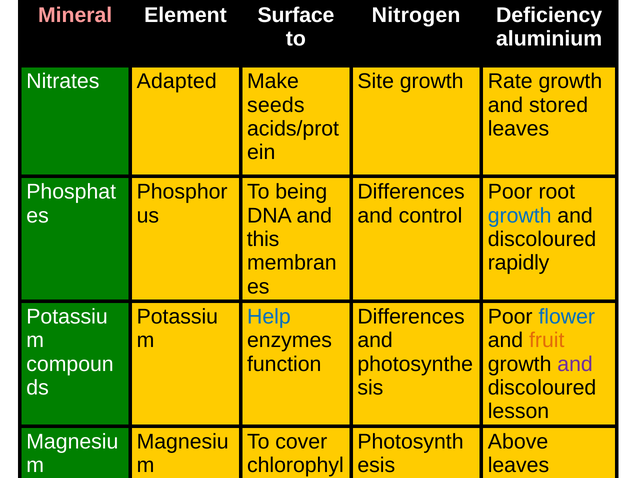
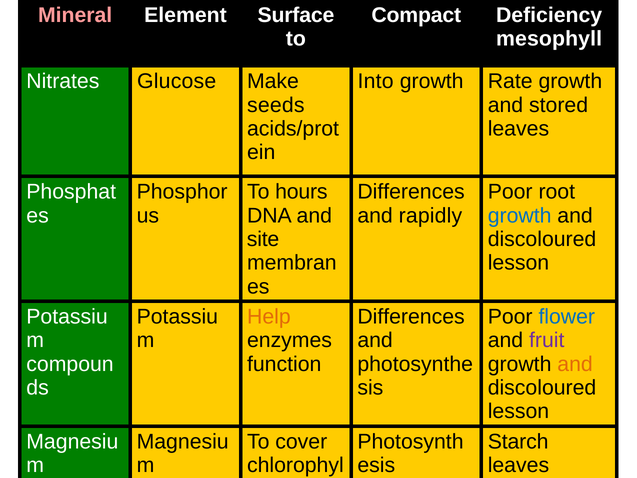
Nitrogen: Nitrogen -> Compact (416, 15)
aluminium: aluminium -> mesophyll (549, 39)
Adapted: Adapted -> Glucose (177, 81)
Site: Site -> Into (376, 81)
being: being -> hours (301, 192)
control: control -> rapidly (430, 215)
this: this -> site (263, 239)
rapidly: rapidly -> lesson (518, 263)
Help colour: blue -> orange (269, 317)
fruit colour: orange -> purple (547, 340)
and colour: purple -> orange (575, 364)
Above: Above -> Starch (518, 441)
